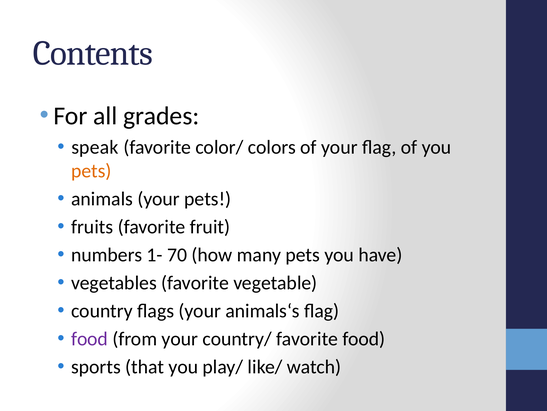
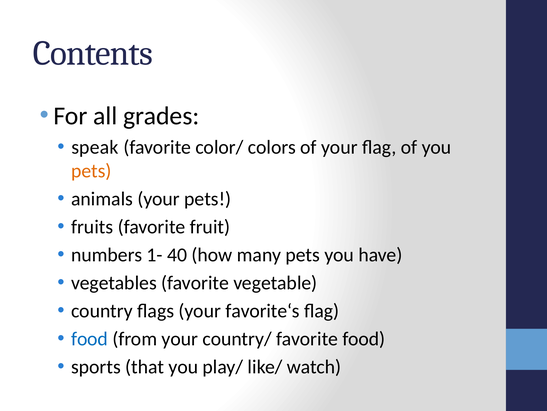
70: 70 -> 40 (177, 254)
animals‘s: animals‘s -> favorite‘s (263, 310)
food colour: purple -> blue (90, 338)
